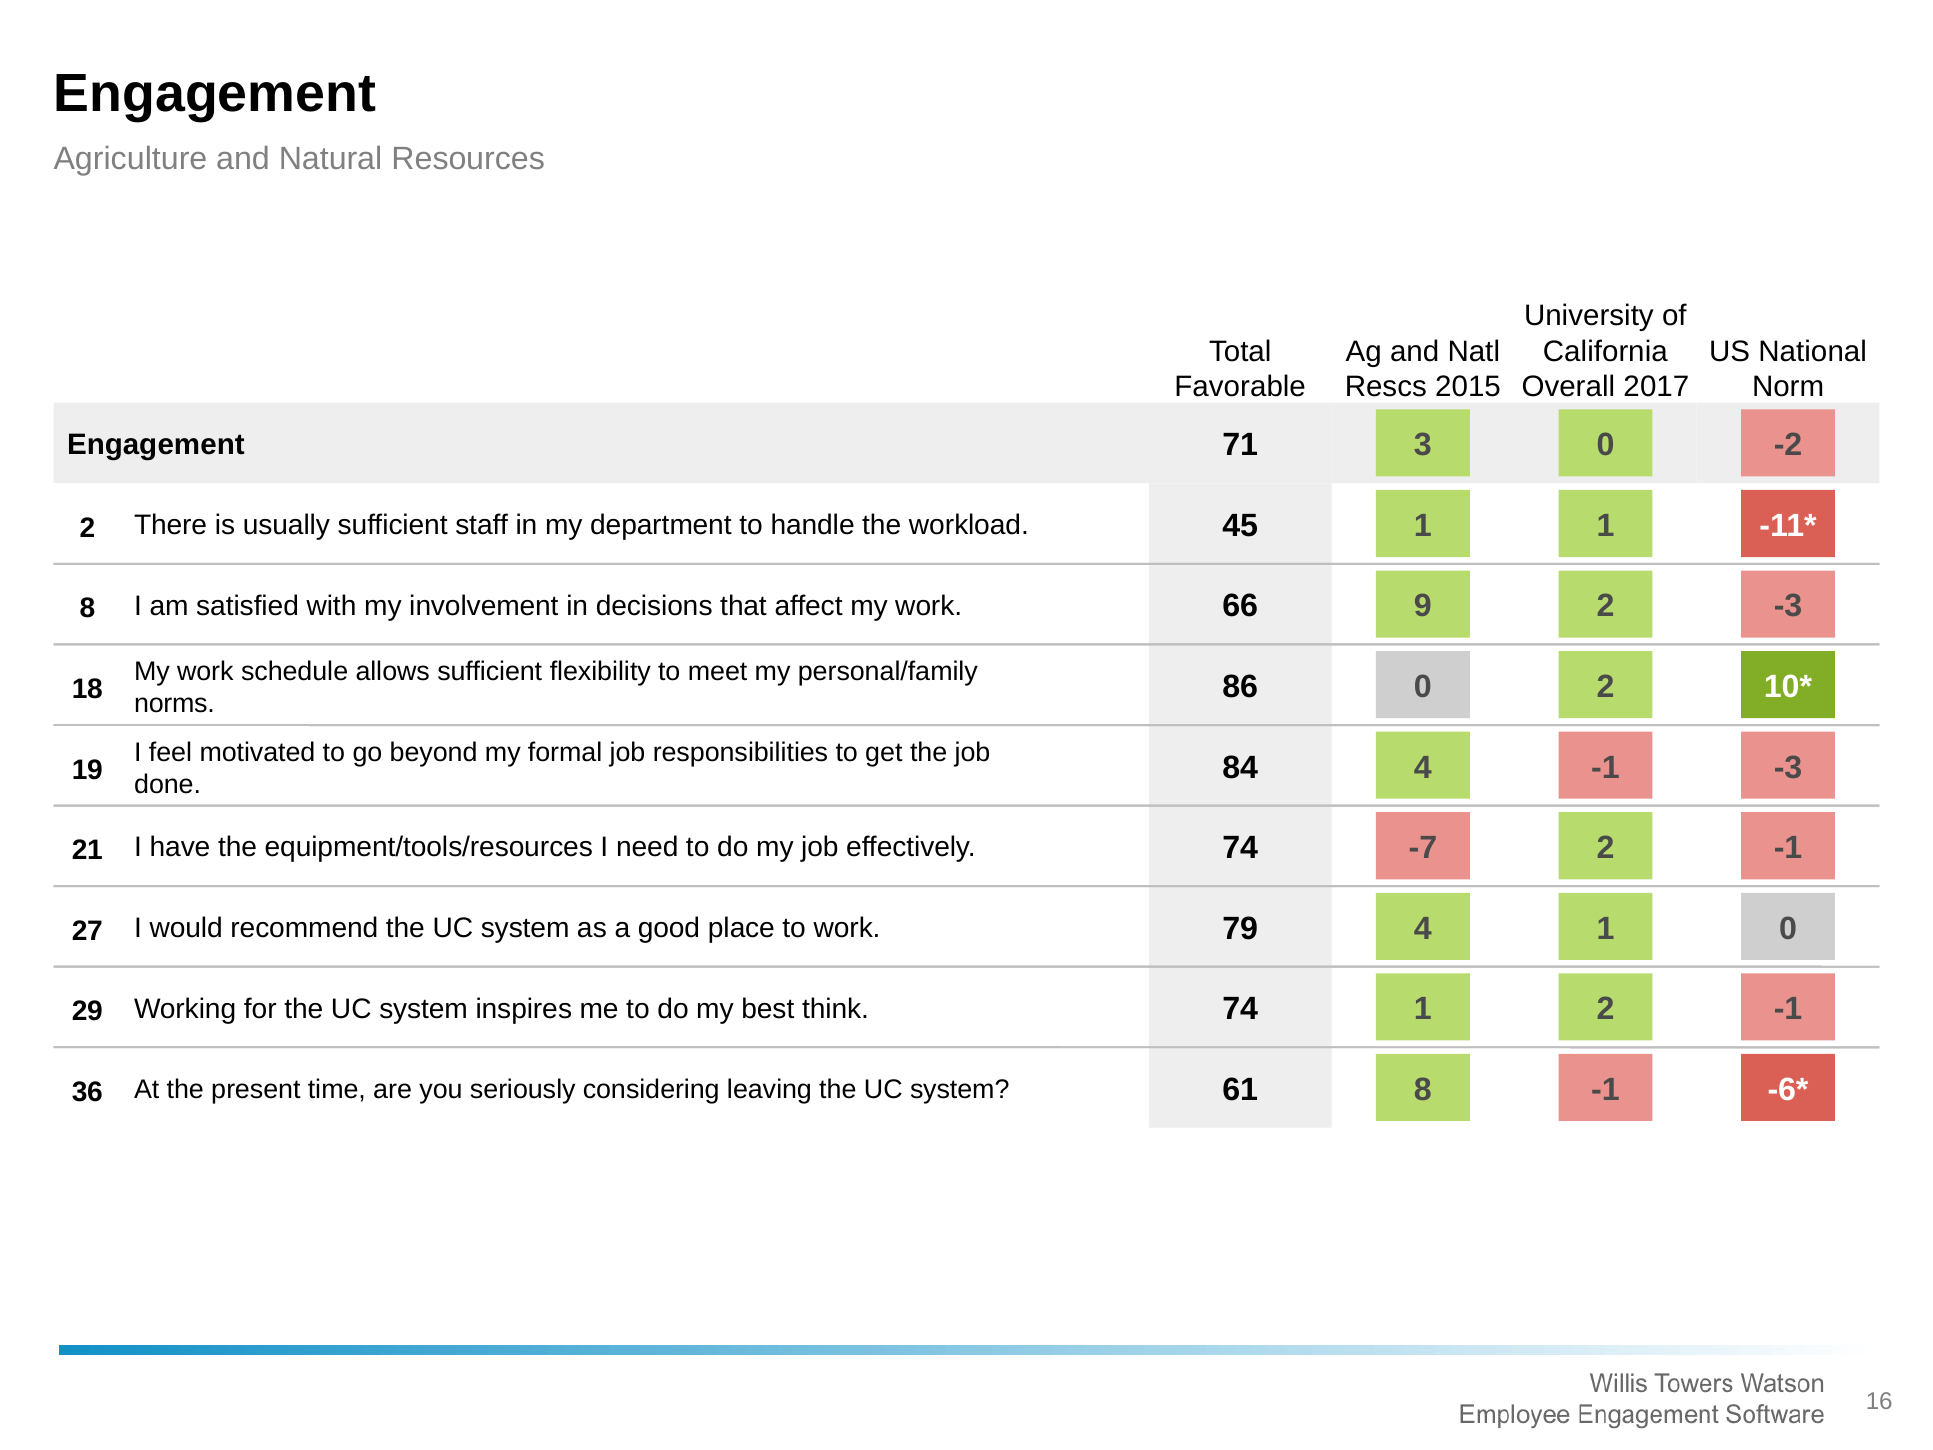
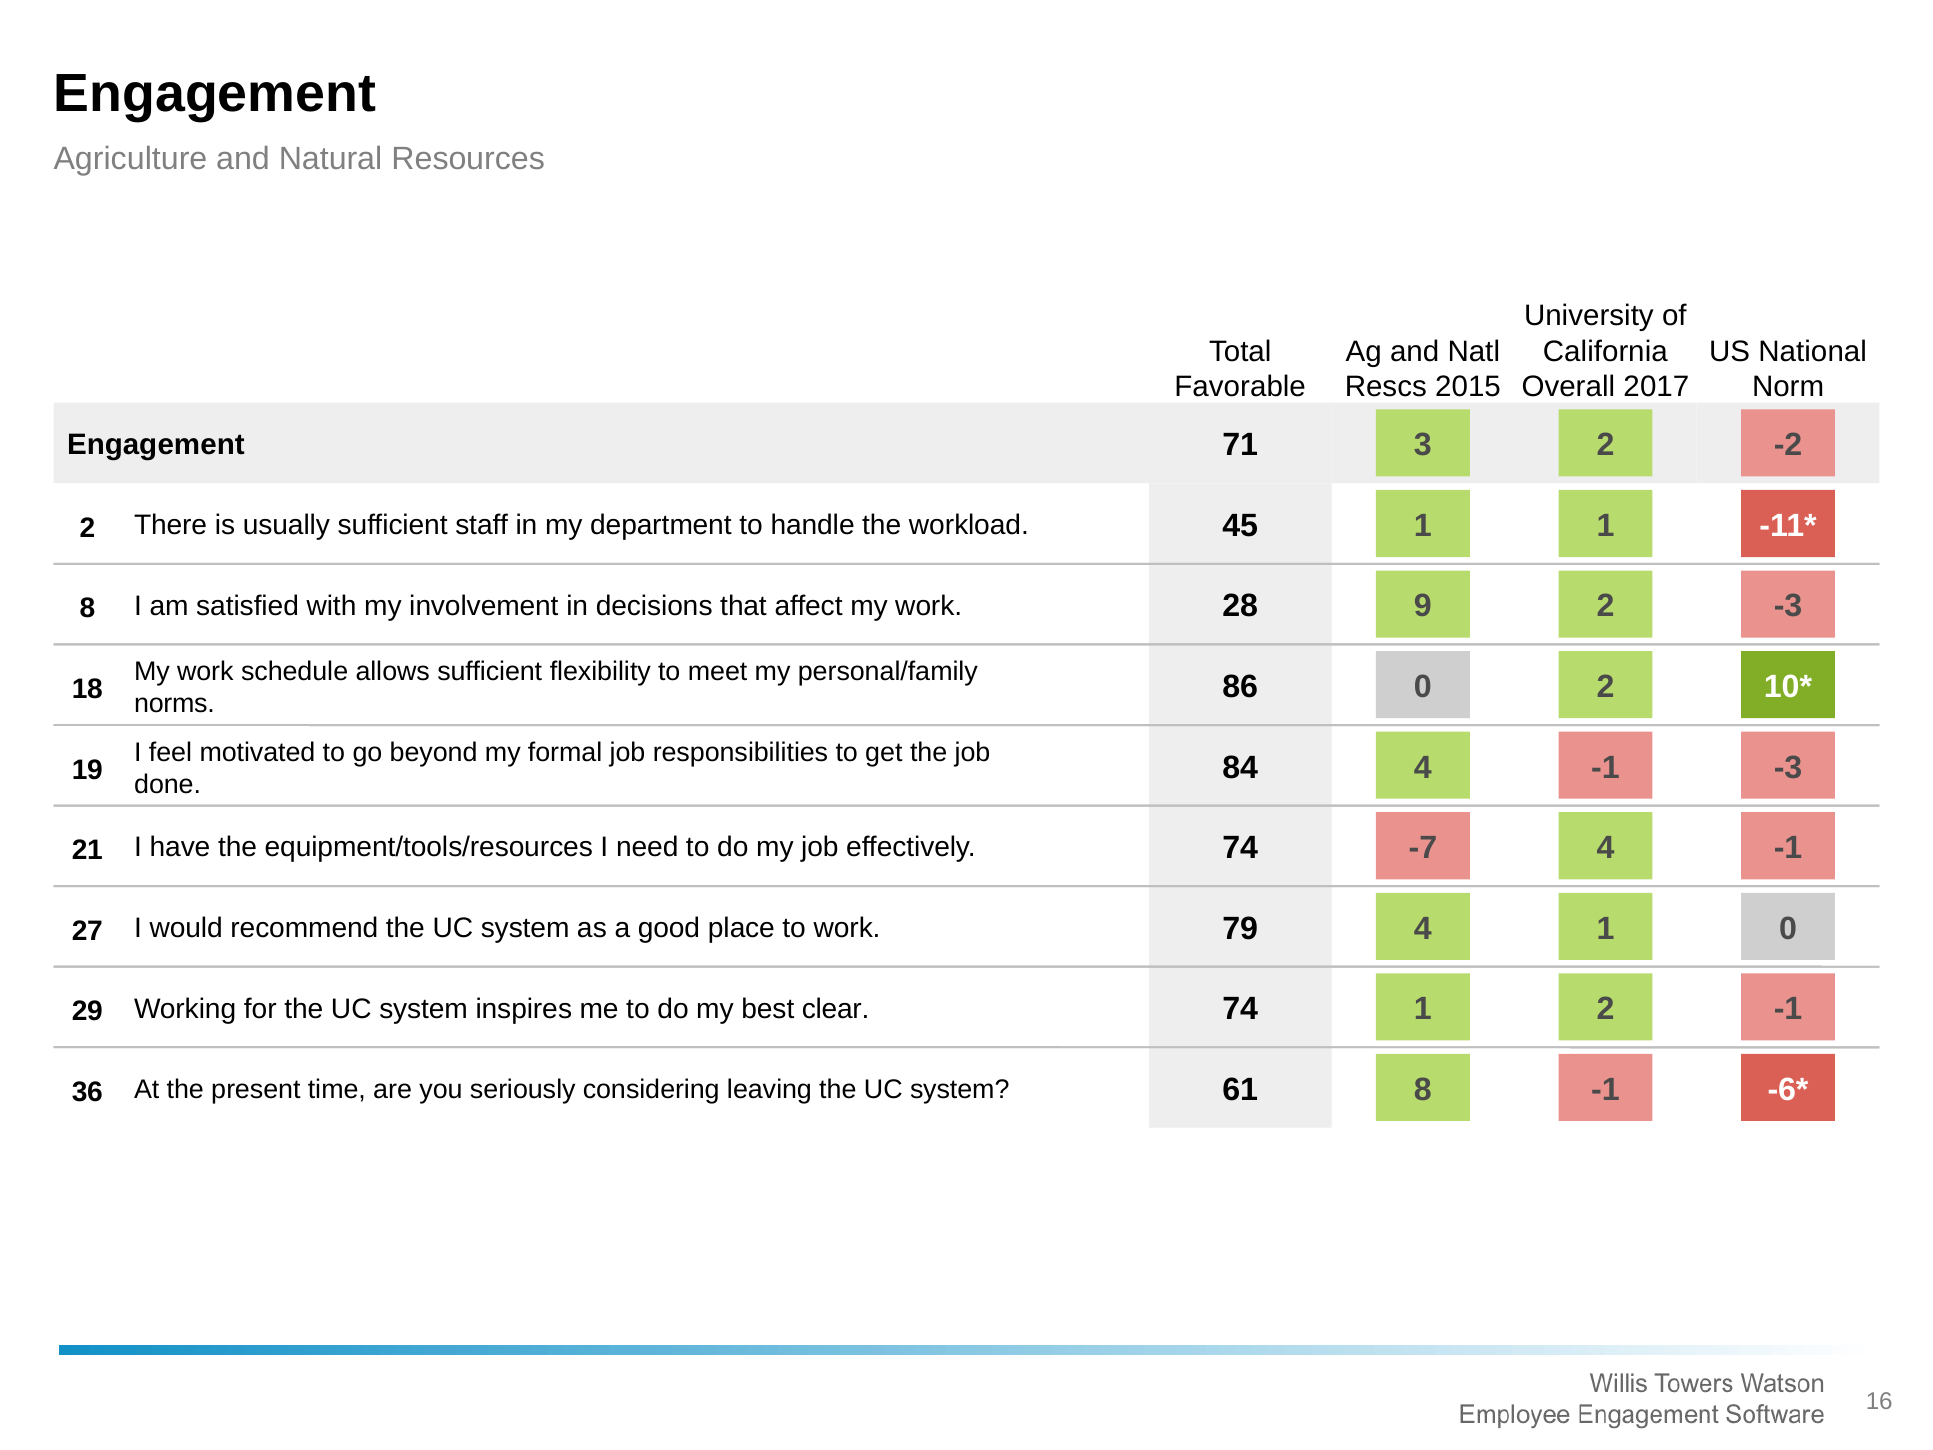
3 0: 0 -> 2 (1606, 445)
66: 66 -> 28 (1240, 606)
-7 2: 2 -> 4 (1606, 848)
think: think -> clear (836, 1009)
